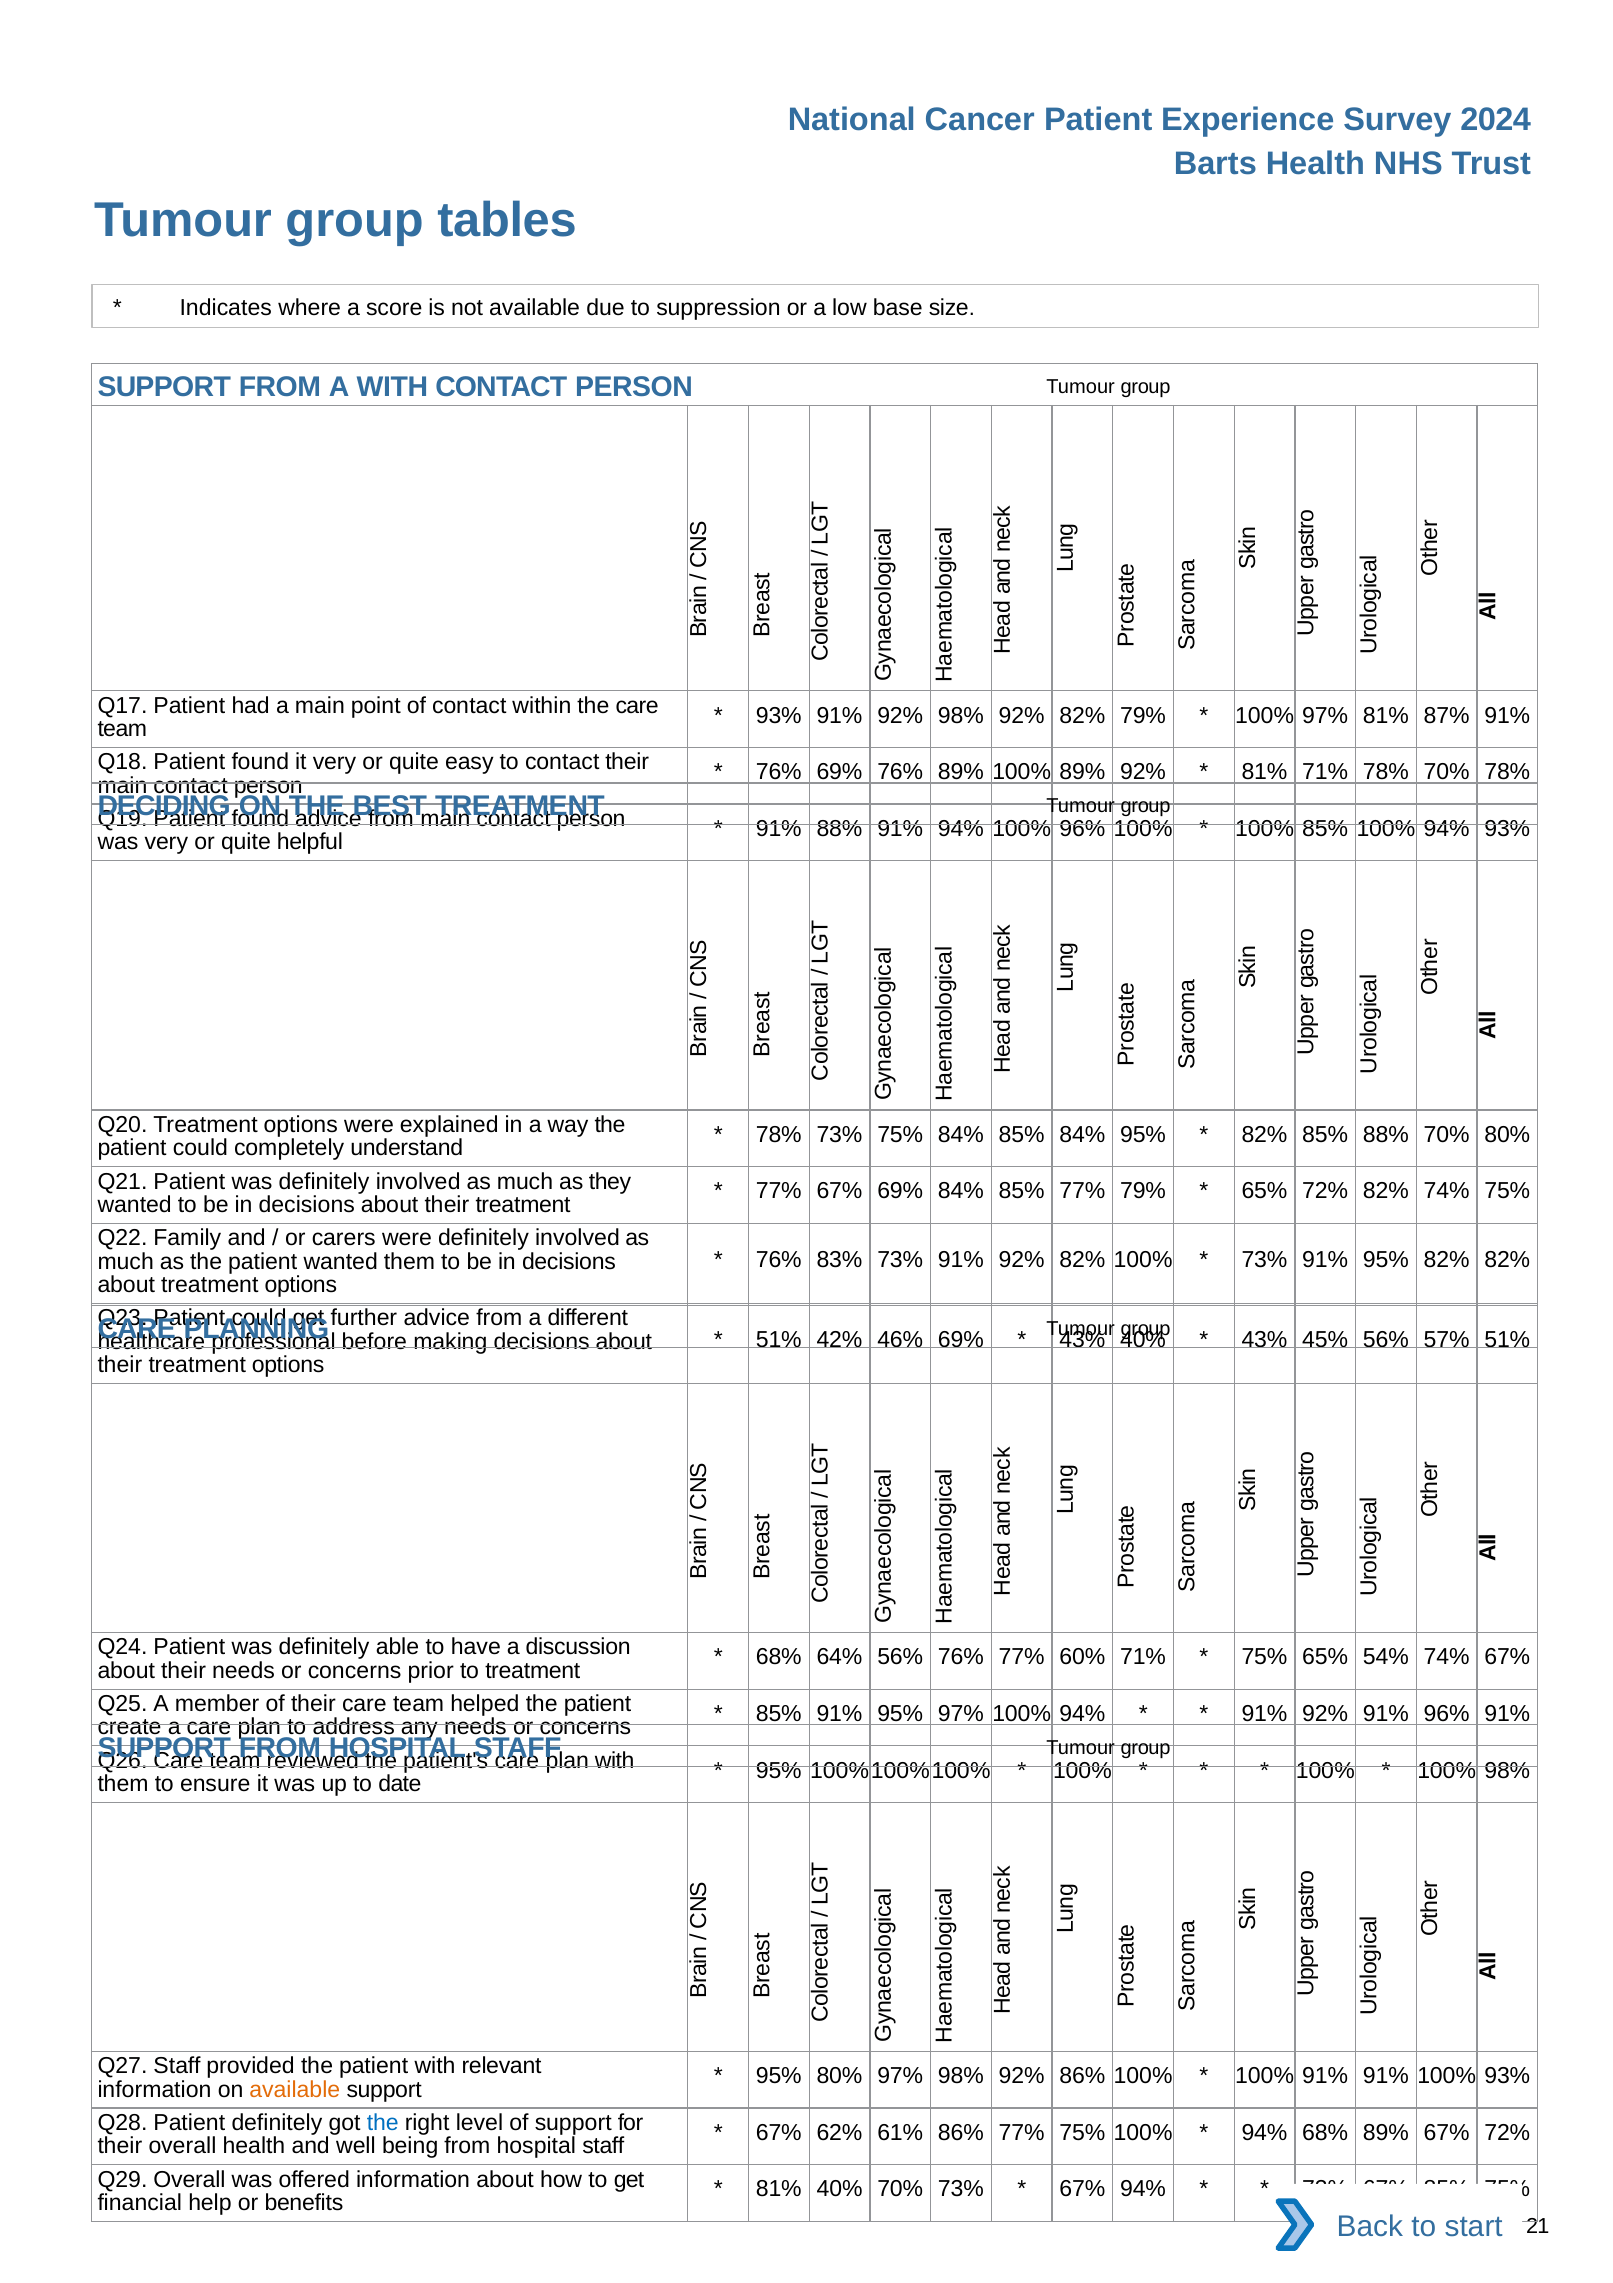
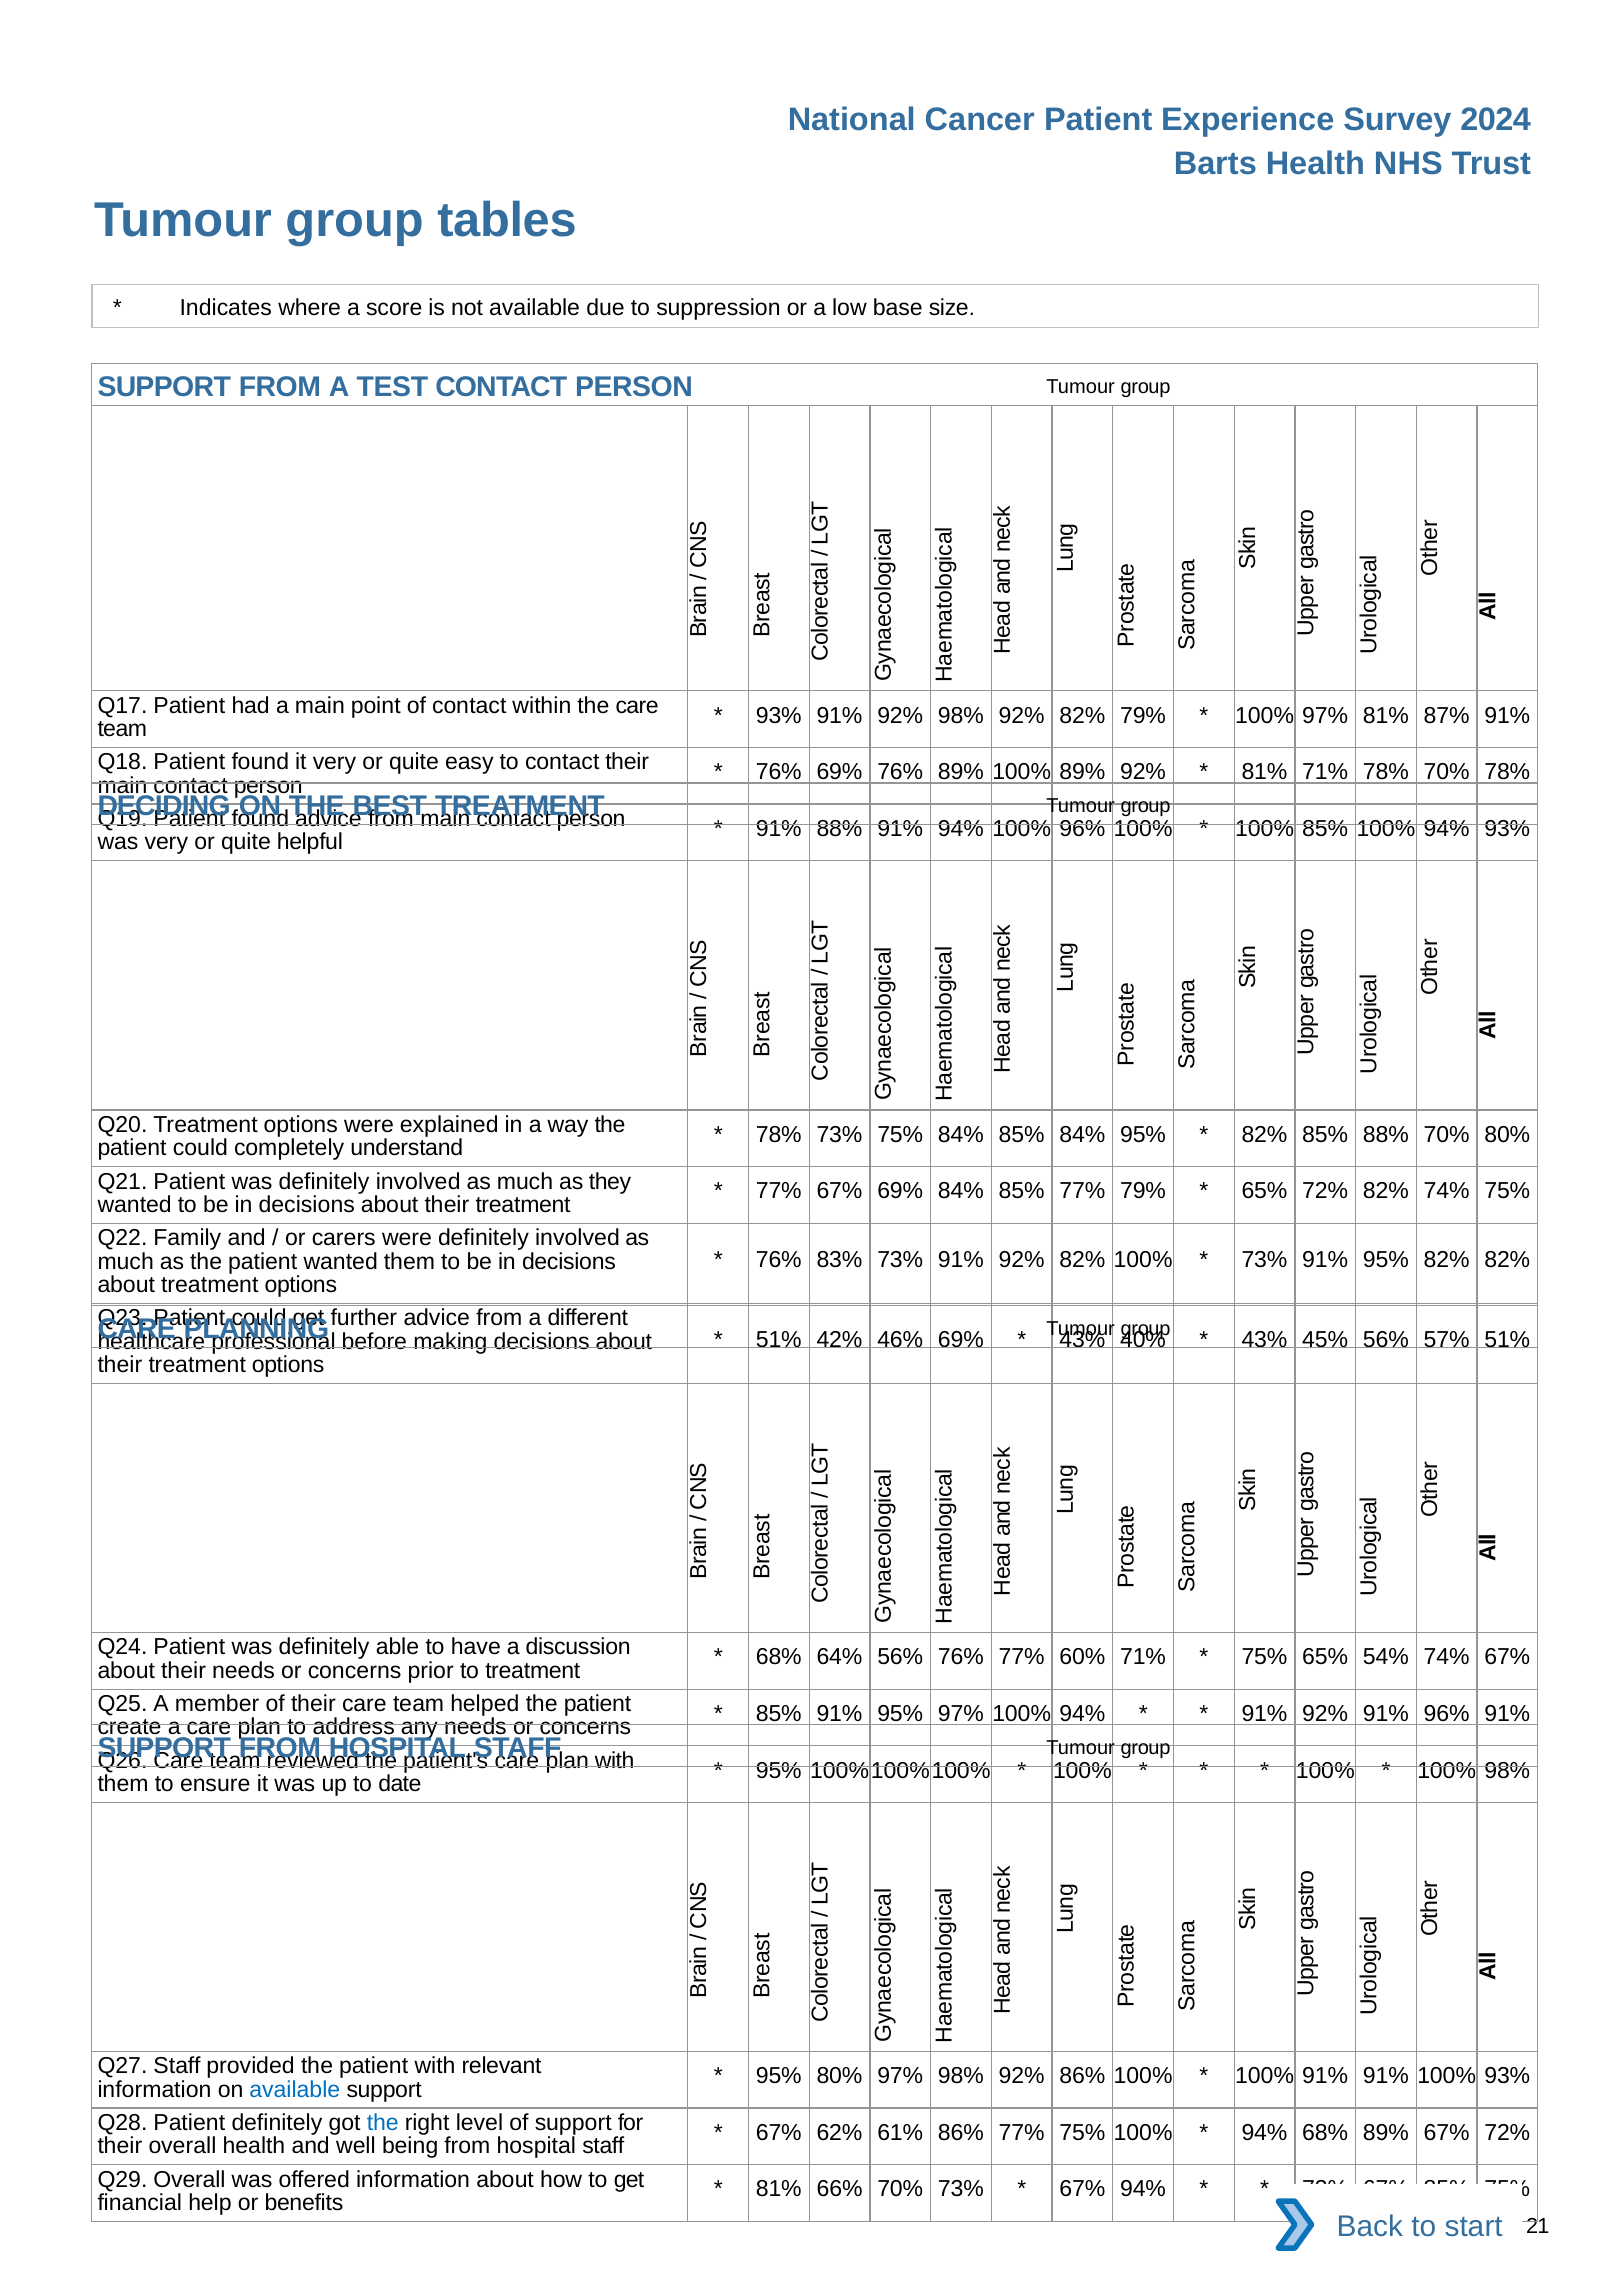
A WITH: WITH -> TEST (392, 387)
available colour: orange -> blue (295, 2089)
81% 40%: 40% -> 66% (840, 2189)
